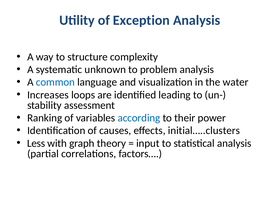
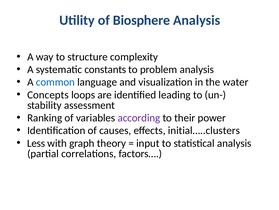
Exception: Exception -> Biosphere (141, 20)
unknown: unknown -> constants (105, 69)
Increases: Increases -> Concepts (48, 94)
according colour: blue -> purple (139, 118)
